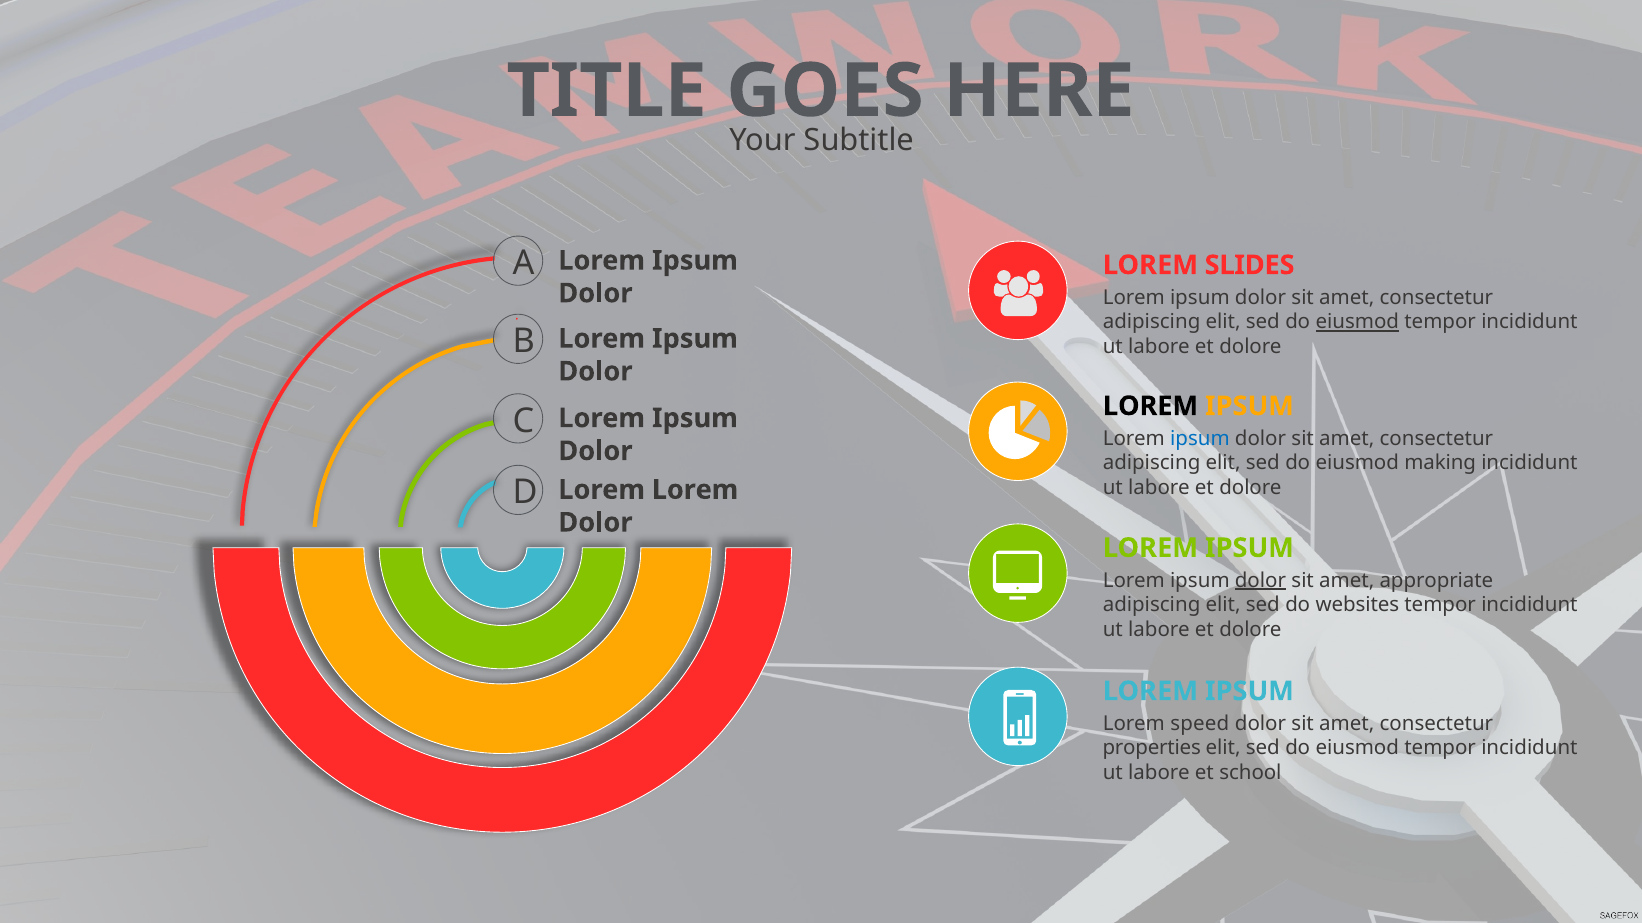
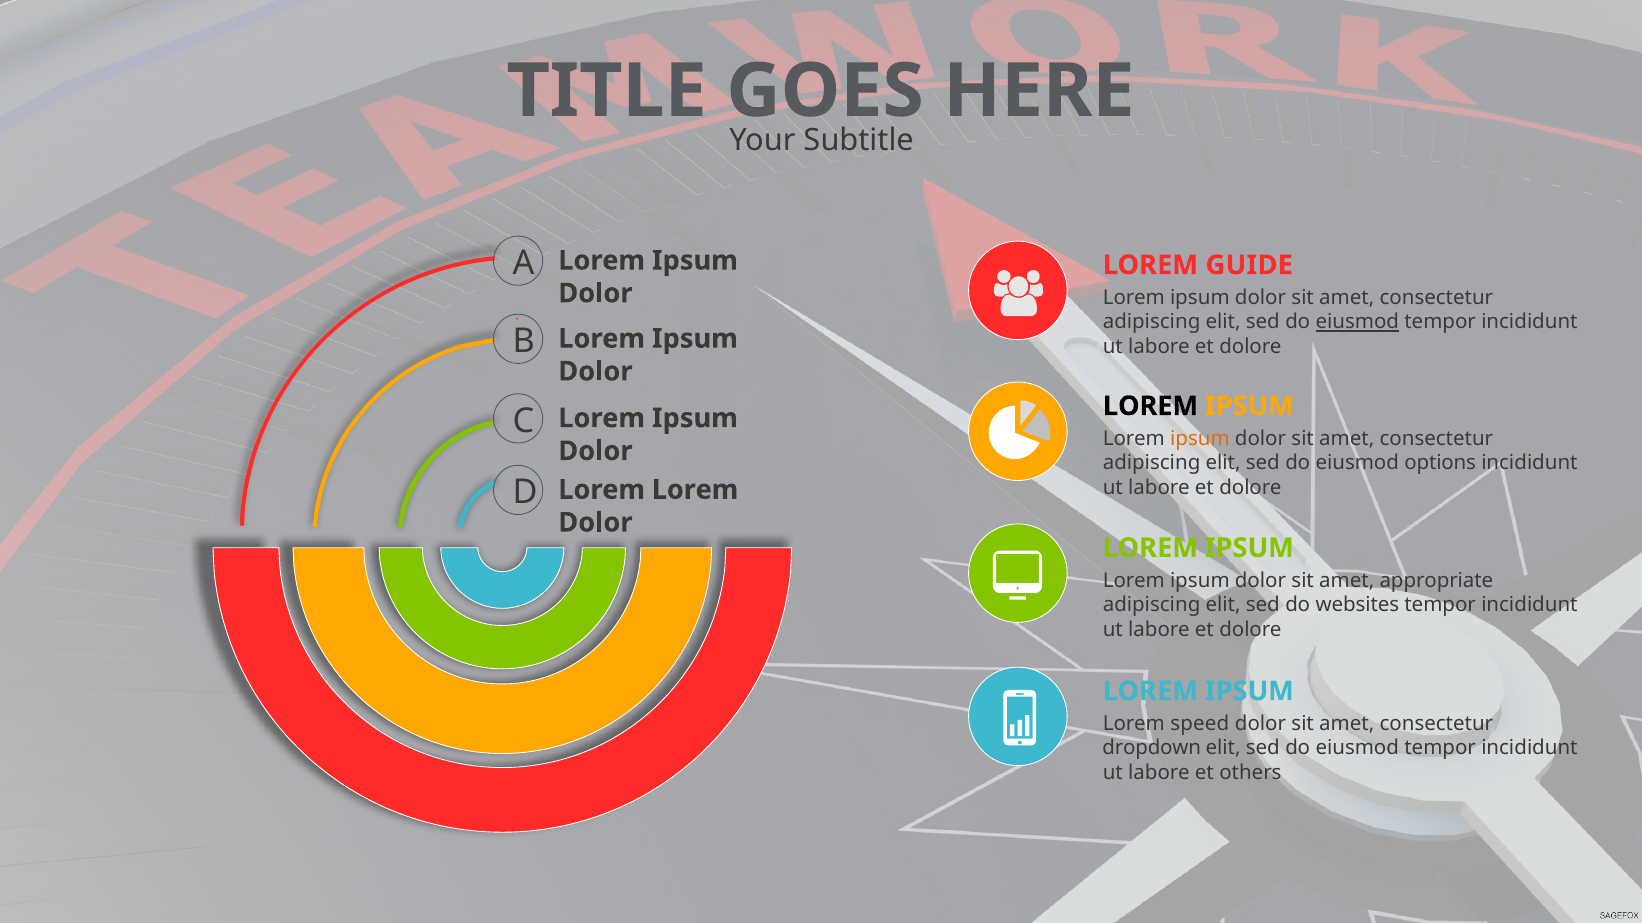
SLIDES: SLIDES -> GUIDE (1249, 265)
ipsum colour: blue -> orange (1200, 439)
making: making -> options (1440, 463)
dolor underline: present -> none (1260, 581)
properties: properties -> dropdown (1152, 749)
school: school -> others (1250, 773)
